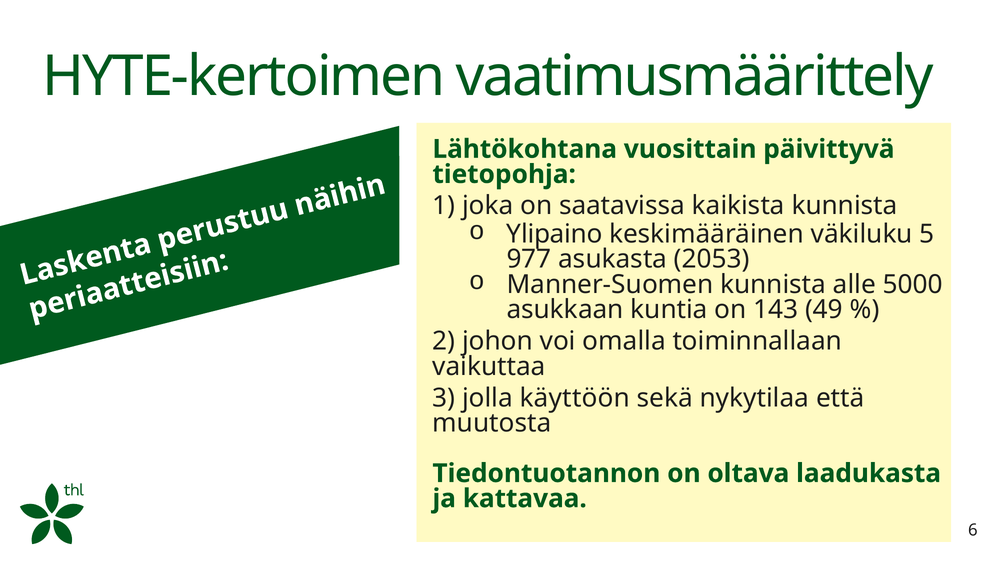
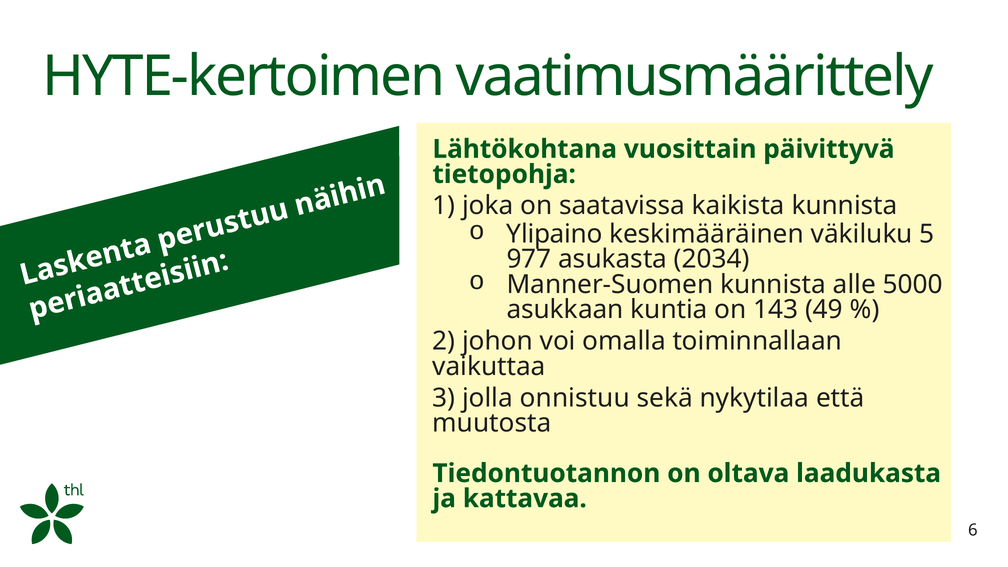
2053: 2053 -> 2034 (712, 259)
käyttöön: käyttöön -> onnistuu (575, 398)
